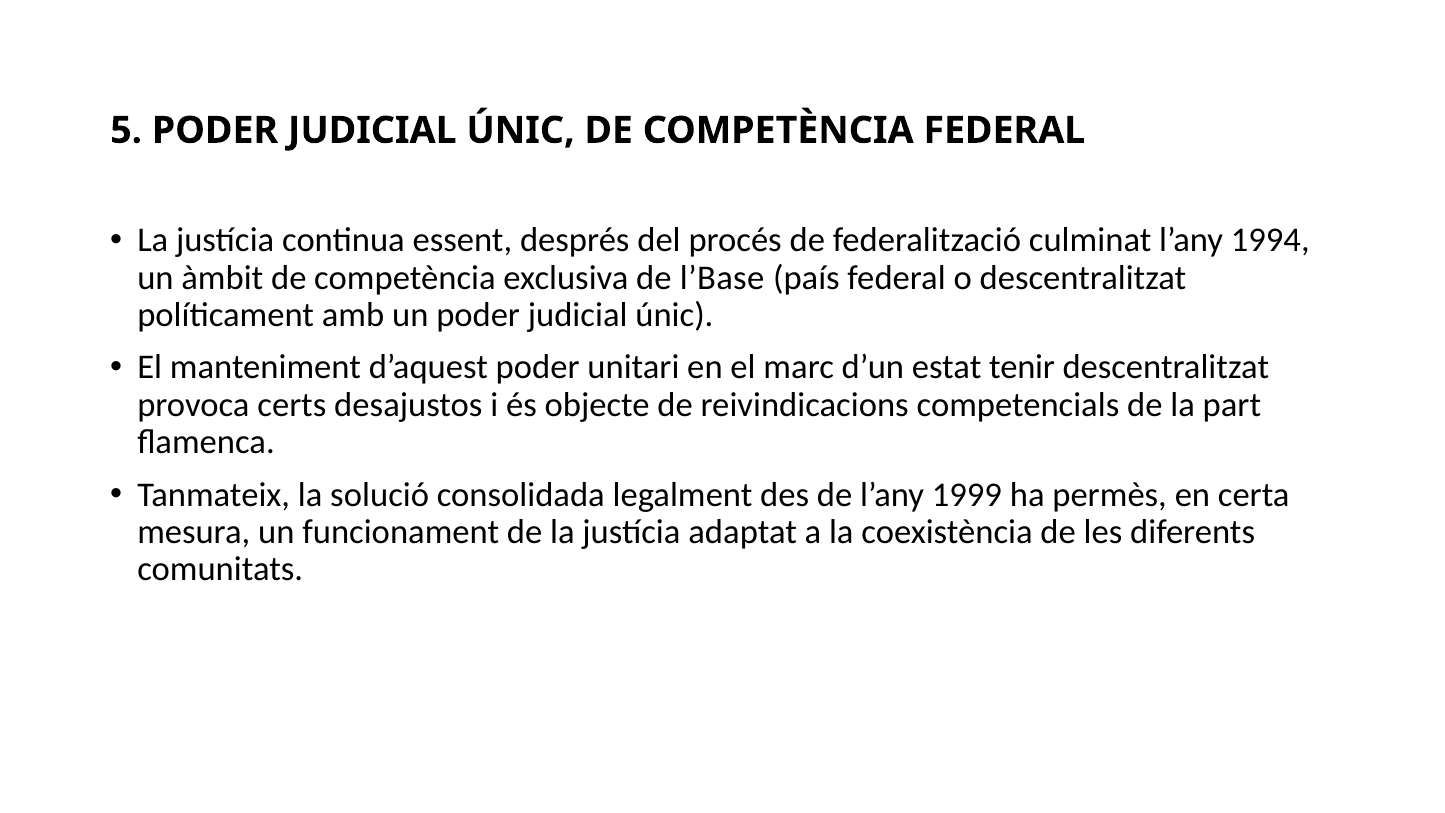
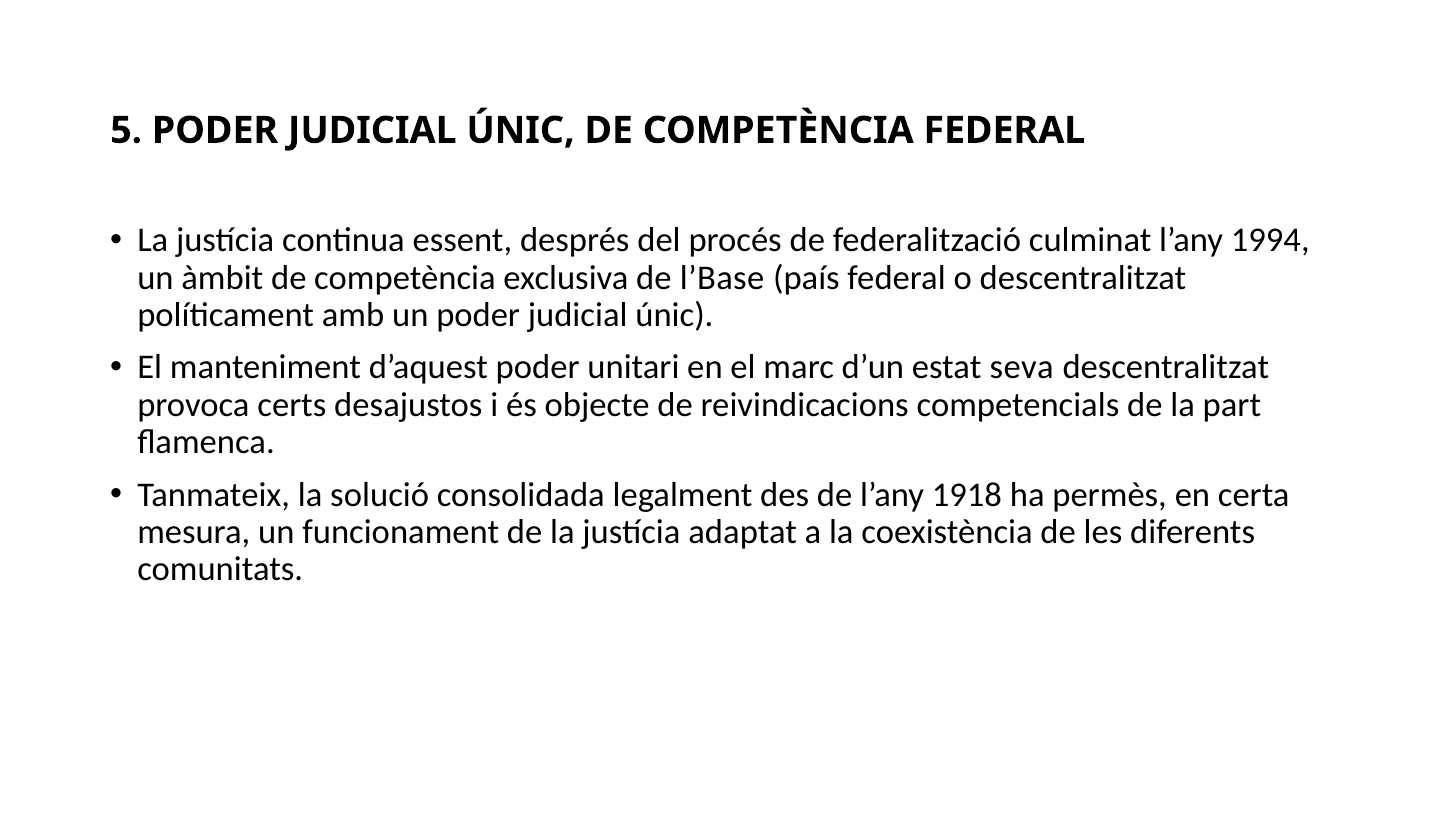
tenir: tenir -> seva (1022, 367)
1999: 1999 -> 1918 (967, 495)
